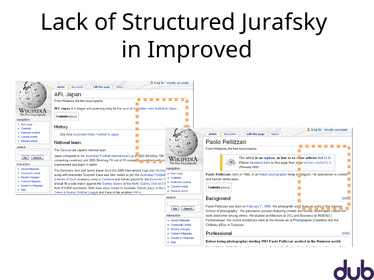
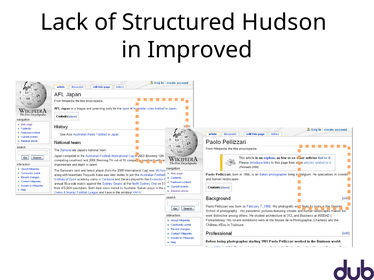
Jurafsky: Jurafsky -> Hudson (284, 22)
